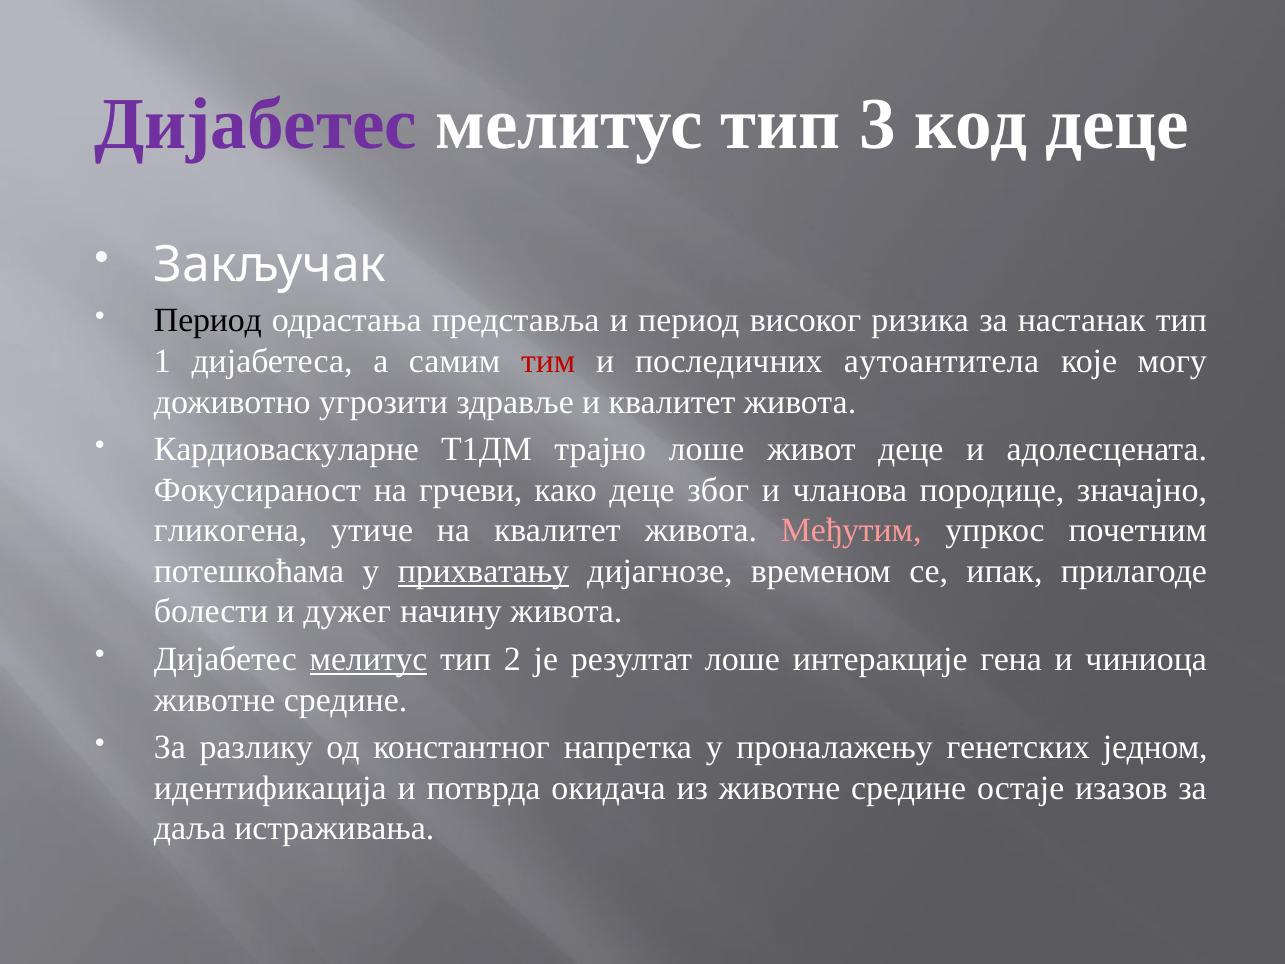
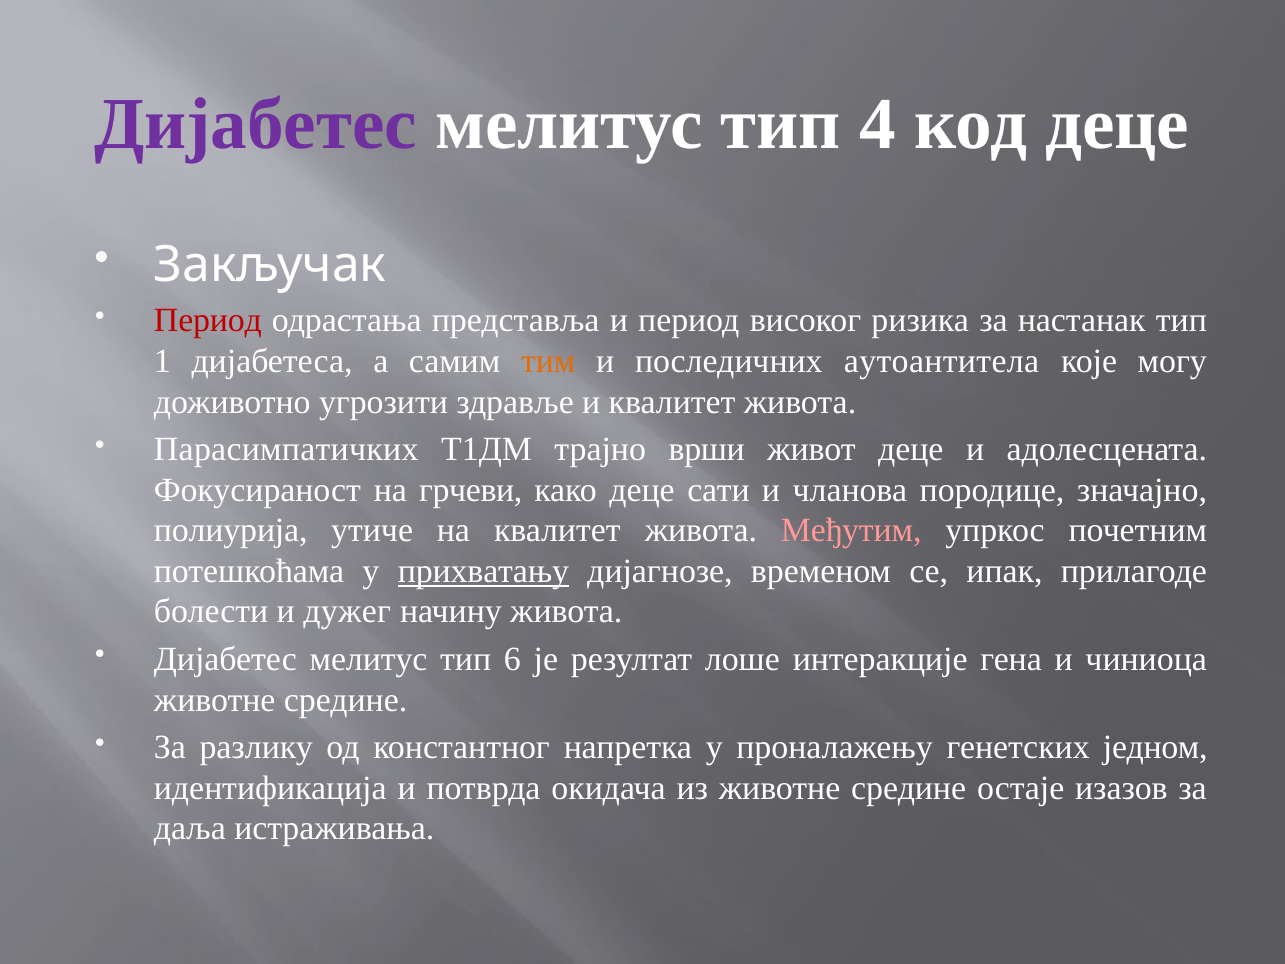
3: 3 -> 4 (878, 124)
Период colour: black -> red (208, 320)
тим colour: red -> orange (548, 361)
Кардиоваскуларне: Кардиоваскуларне -> Парасимпатичких (286, 449)
трајно лоше: лоше -> врши (707, 449)
због: због -> сати (719, 490)
гликогена: гликогена -> полиурија (231, 530)
мелитус underline: present -> none (369, 659)
2: 2 -> 6 (512, 659)
